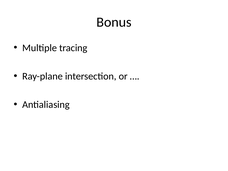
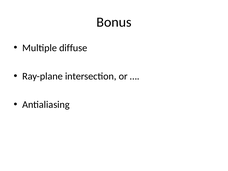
tracing: tracing -> diffuse (73, 48)
